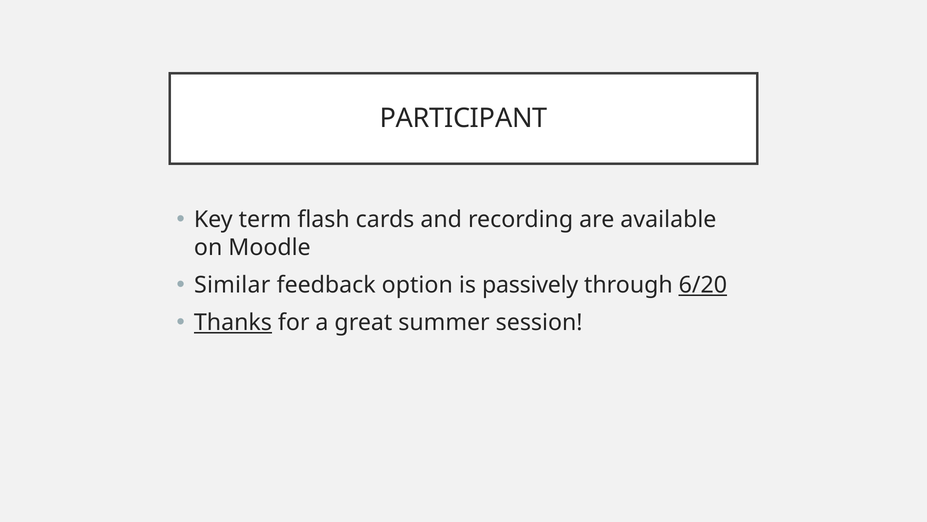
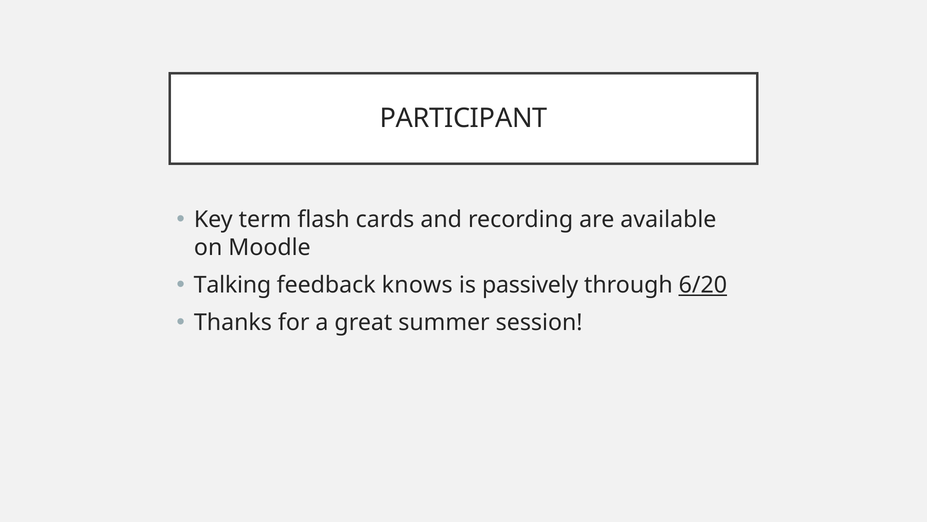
Similar: Similar -> Talking (232, 285)
option: option -> knows (417, 285)
Thanks underline: present -> none (233, 322)
